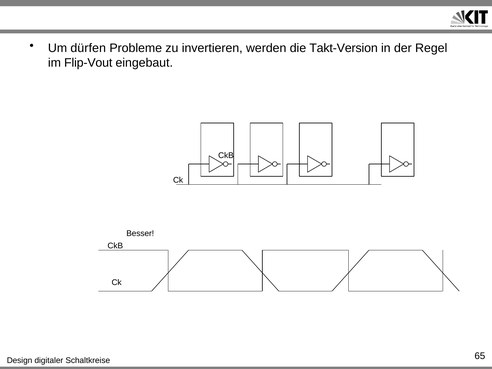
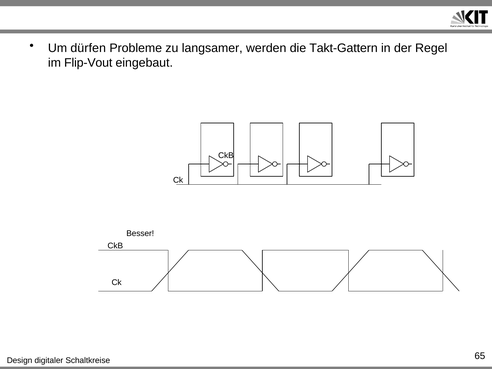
invertieren: invertieren -> langsamer (212, 48)
Takt-Version: Takt-Version -> Takt-Gattern (344, 48)
